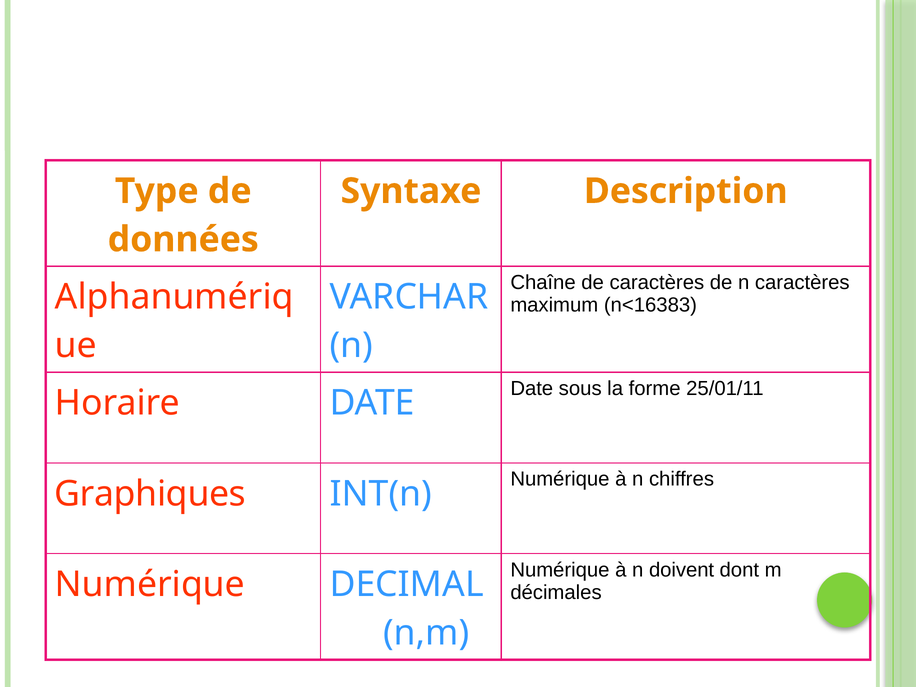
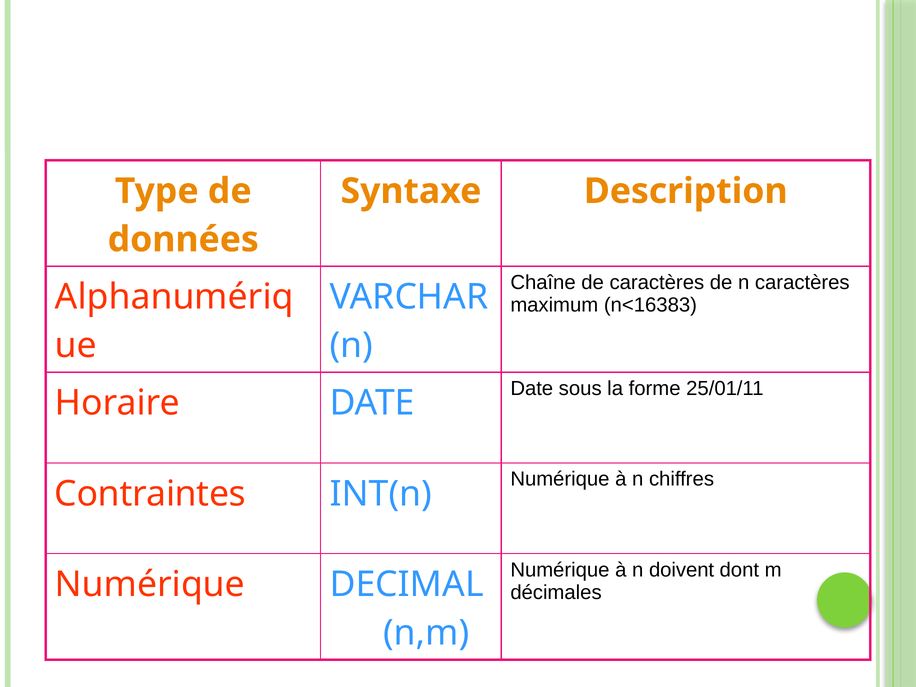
Graphiques: Graphiques -> Contraintes (150, 494)
